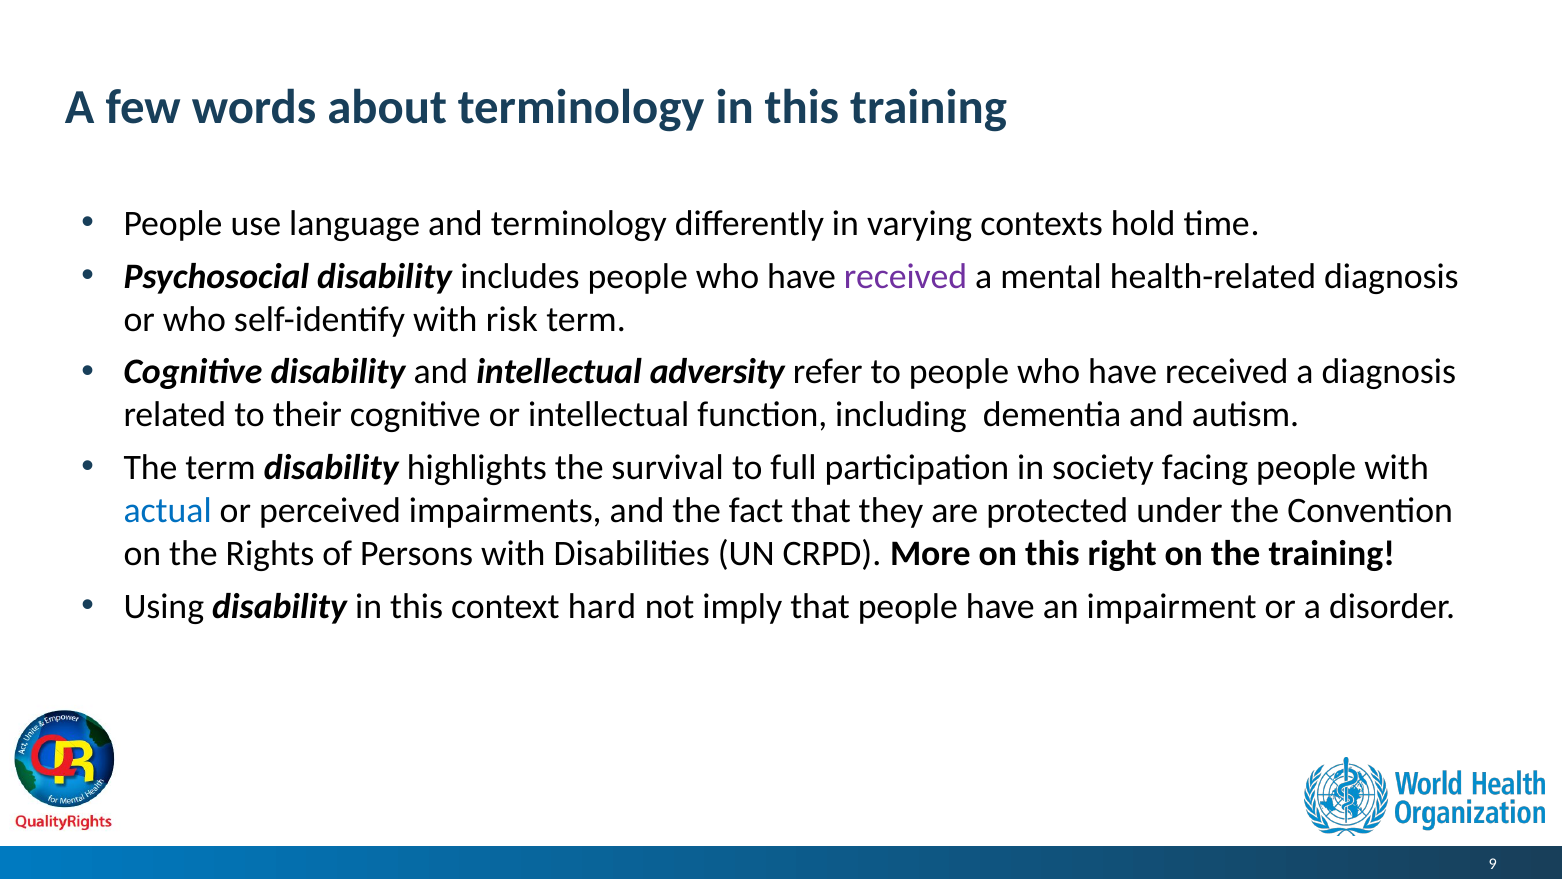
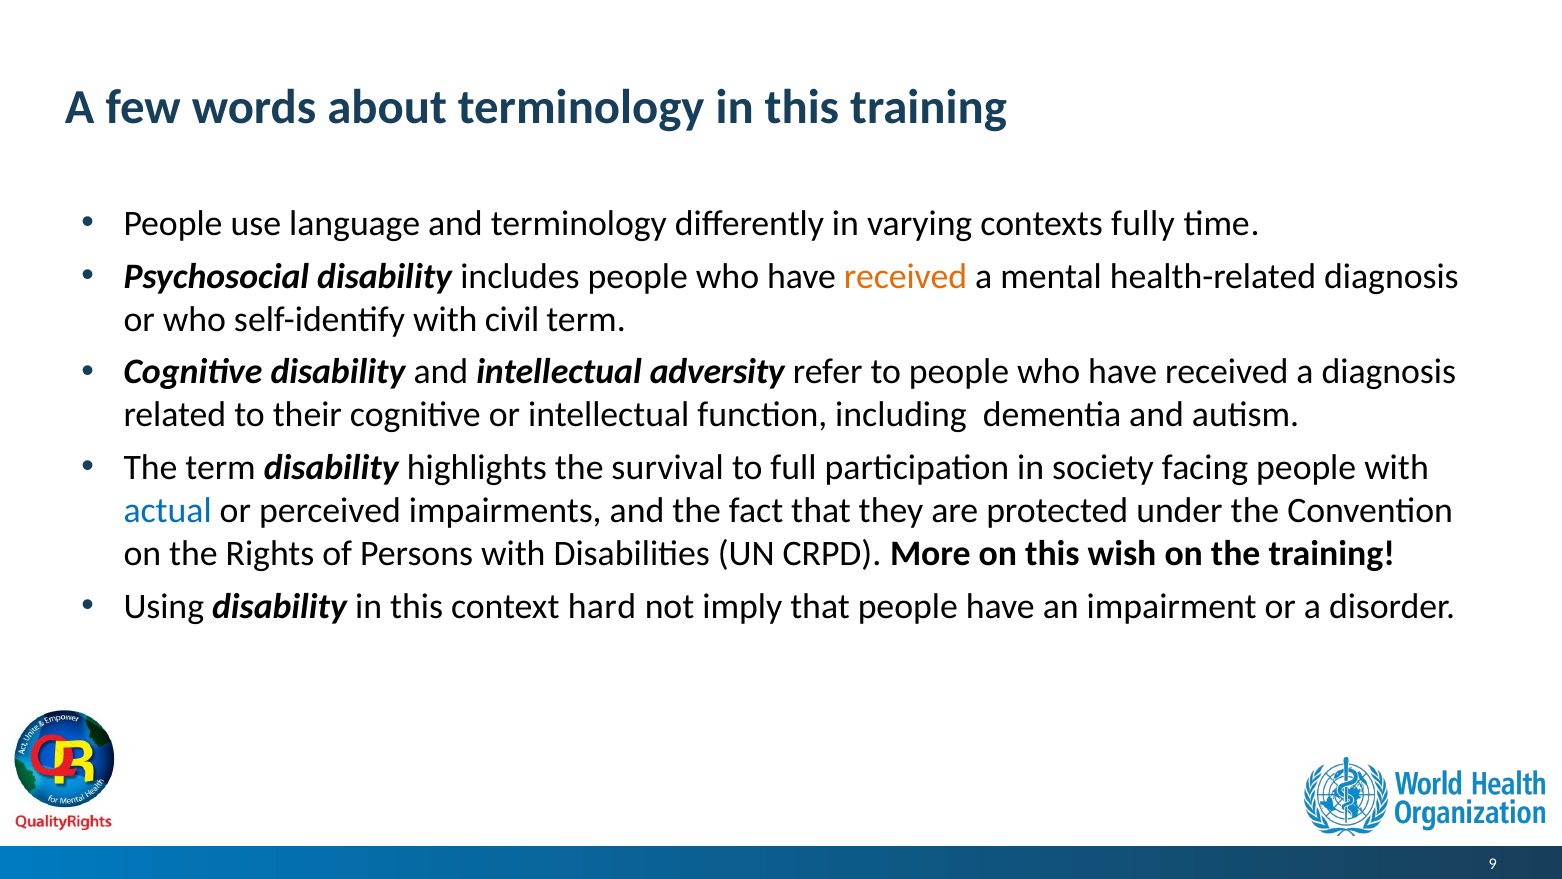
hold: hold -> fully (1143, 224)
received colour: purple -> orange (906, 276)
risk: risk -> civil (512, 319)
right: right -> wish (1122, 554)
